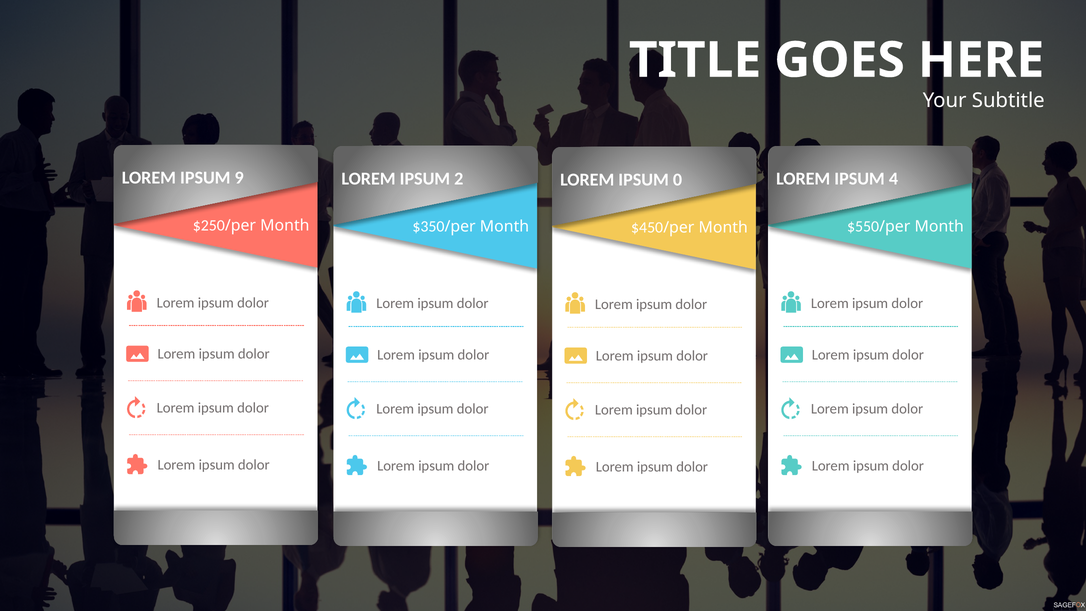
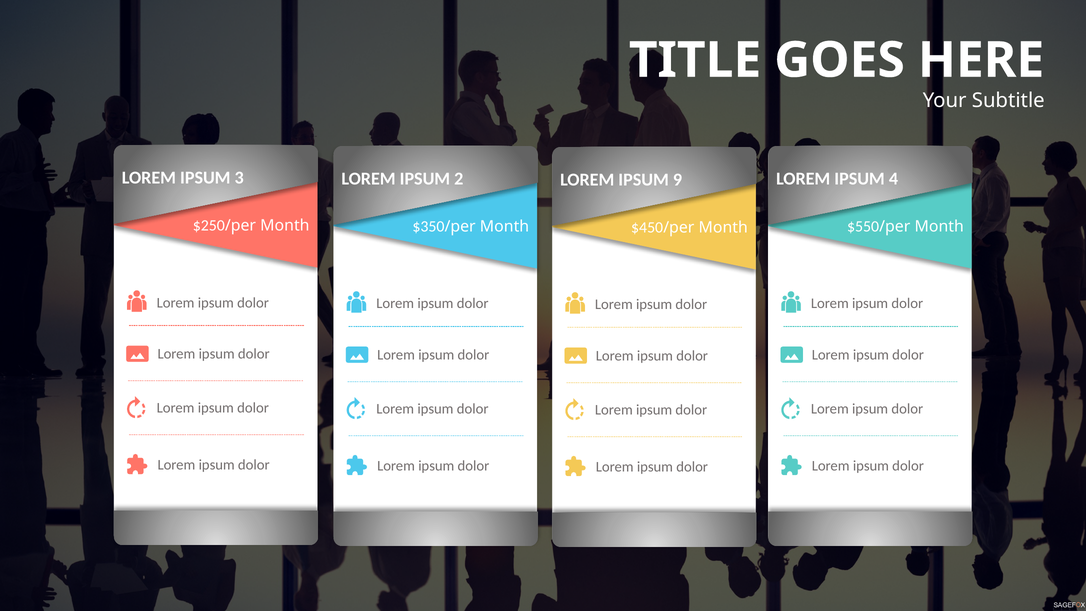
9: 9 -> 3 (239, 178)
0: 0 -> 9 (678, 180)
